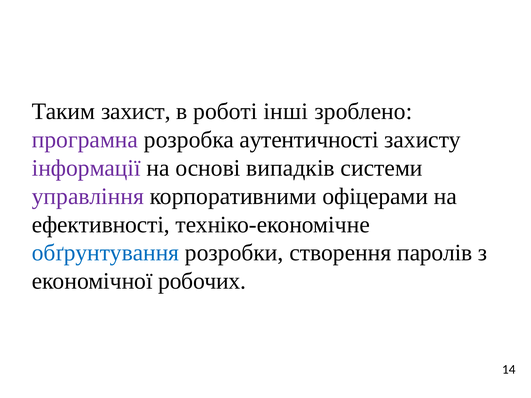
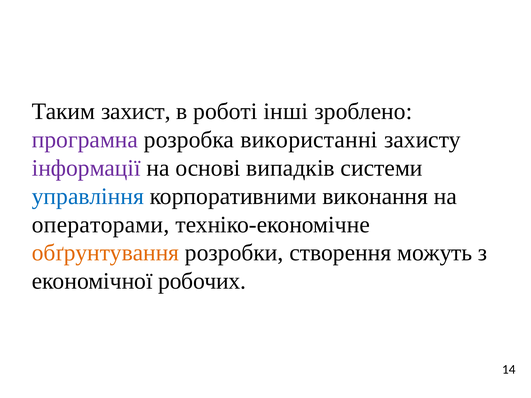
аутентичності: аутентичності -> використанні (309, 140)
управління colour: purple -> blue (88, 196)
офіцерами: офіцерами -> виконання (375, 196)
ефективності: ефективності -> операторами (101, 225)
обґрунтування colour: blue -> orange (105, 253)
паролів: паролів -> можуть (435, 253)
